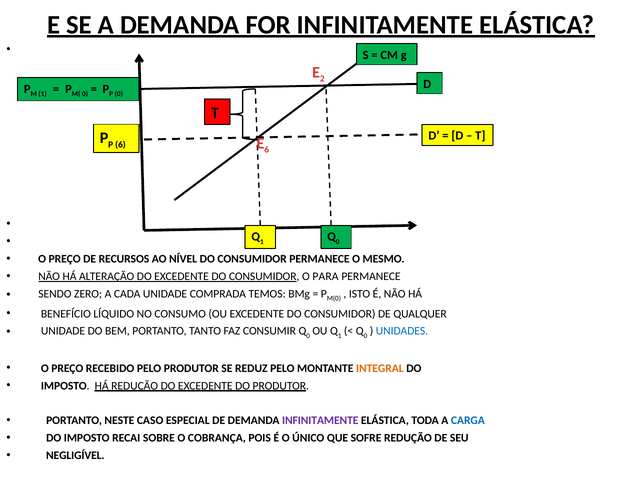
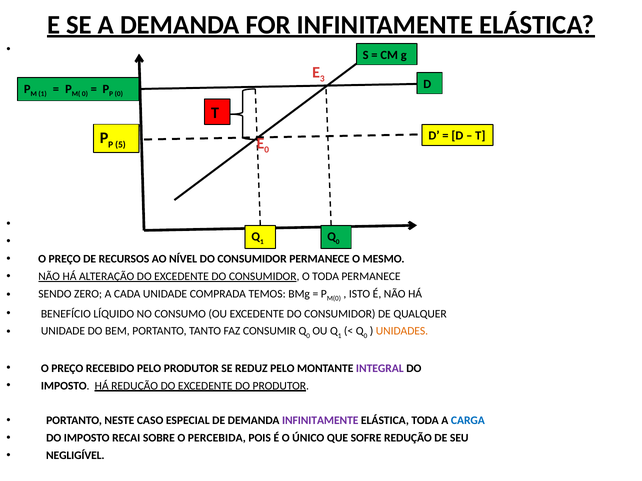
2: 2 -> 3 (322, 79)
6: 6 -> 5 (120, 145)
E 6: 6 -> 0 (267, 150)
O PARA: PARA -> TODA (326, 277)
UNIDADES colour: blue -> orange (402, 332)
INTEGRAL colour: orange -> purple (380, 369)
COBRANÇA: COBRANÇA -> PERCEBIDA (217, 439)
